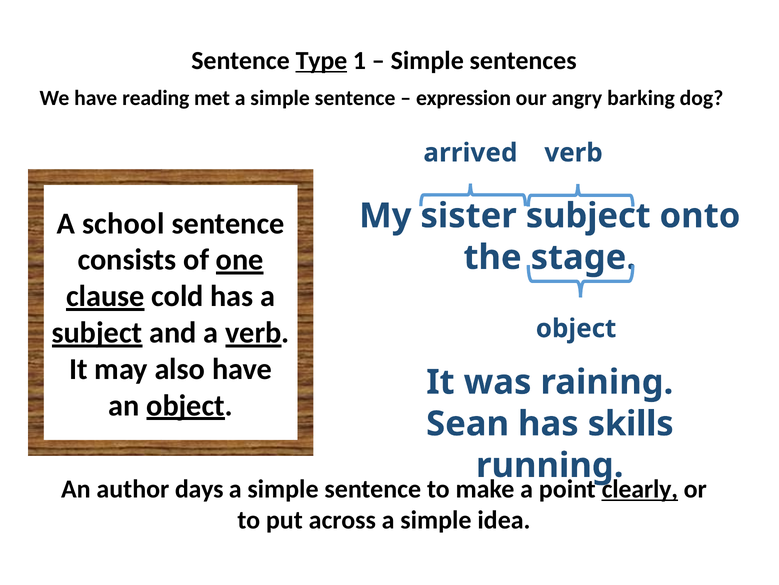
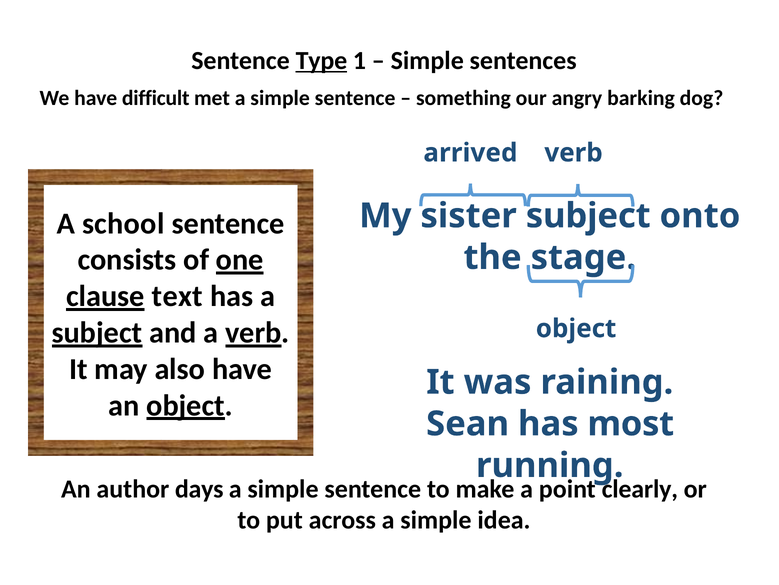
reading: reading -> difficult (156, 98)
expression: expression -> something (463, 98)
cold: cold -> text (177, 296)
skills: skills -> most (631, 423)
clearly underline: present -> none (640, 488)
